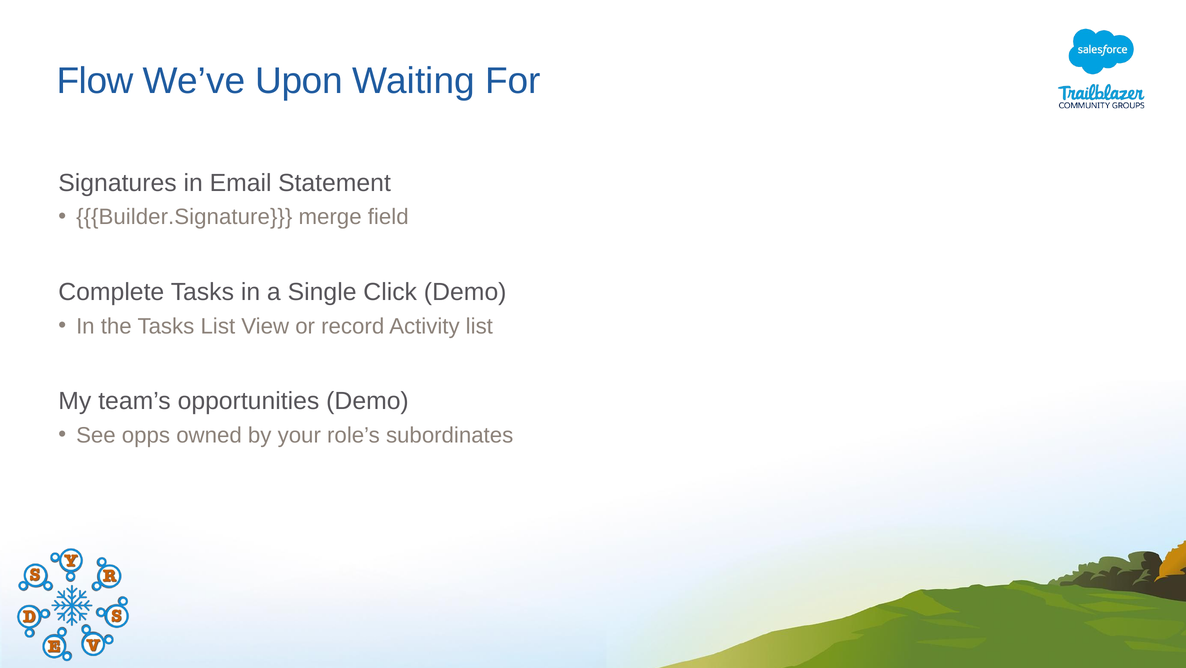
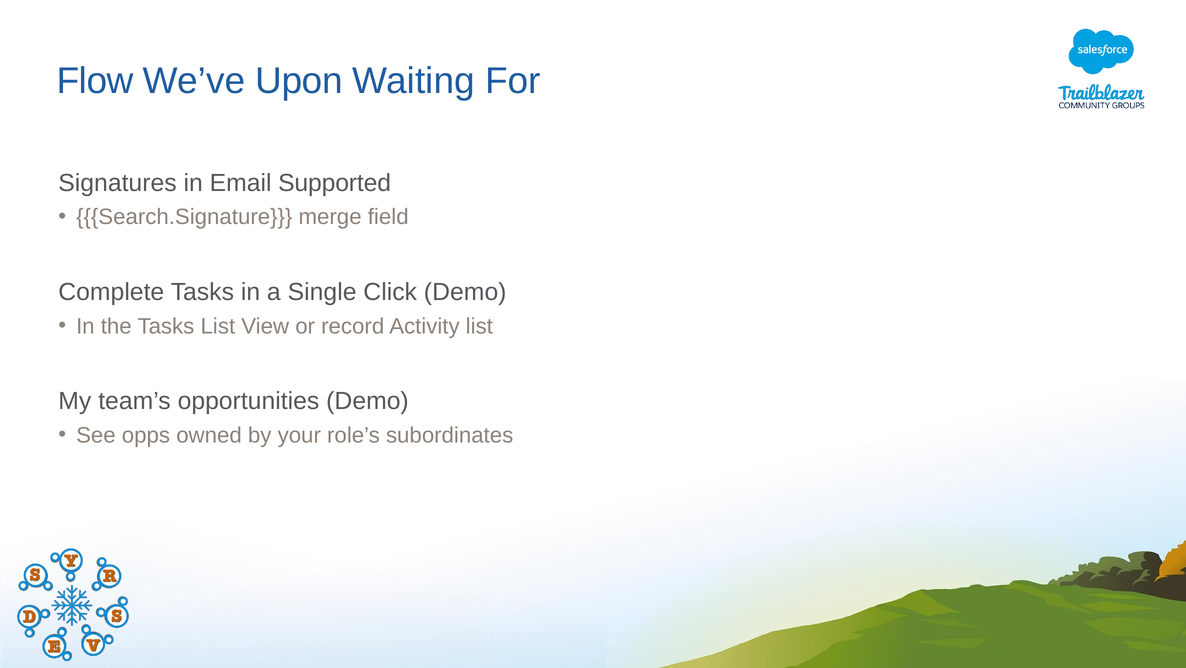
Statement: Statement -> Supported (335, 183)
Builder.Signature: Builder.Signature -> Search.Signature (184, 217)
